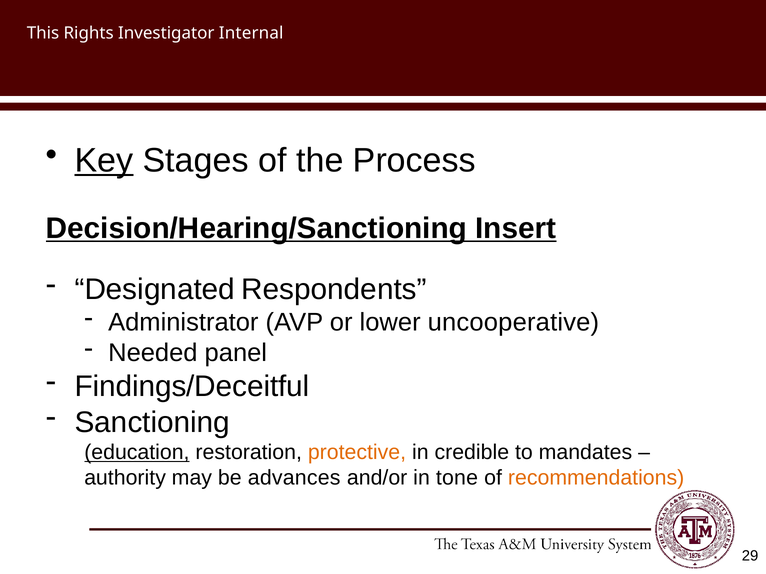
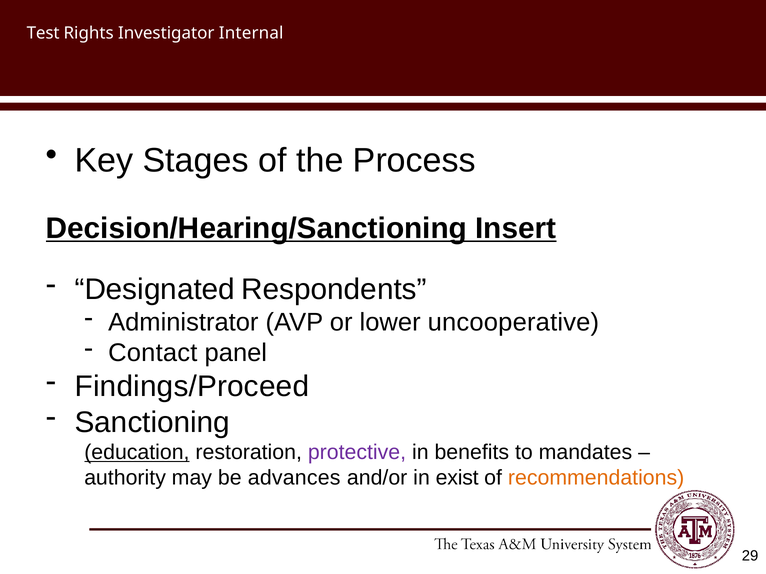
This: This -> Test (43, 33)
Key underline: present -> none (104, 161)
Needed: Needed -> Contact (153, 353)
Findings/Deceitful: Findings/Deceitful -> Findings/Proceed (192, 387)
protective colour: orange -> purple (357, 453)
credible: credible -> benefits (472, 453)
tone: tone -> exist (457, 478)
